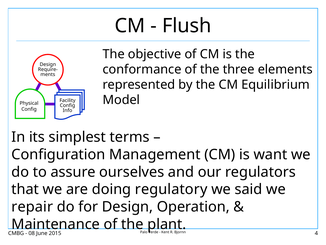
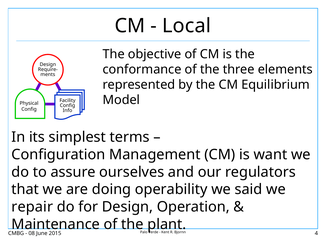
Flush: Flush -> Local (187, 26)
regulatory: regulatory -> operability (171, 189)
